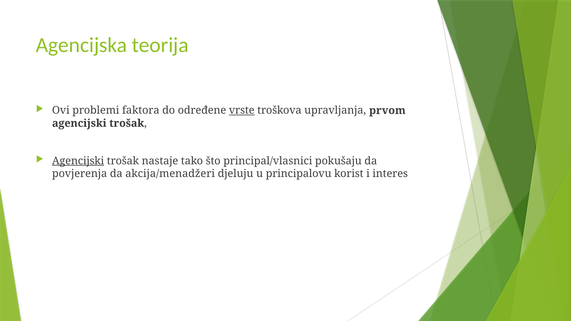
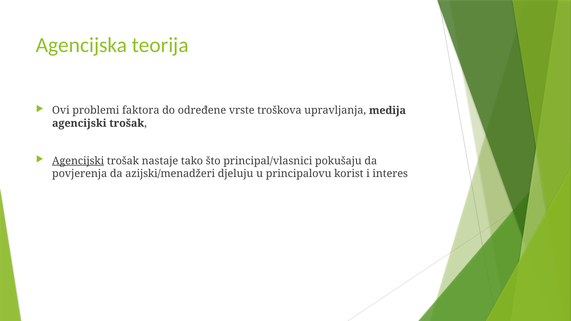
vrste underline: present -> none (242, 111)
prvom: prvom -> medija (387, 111)
akcija/menadžeri: akcija/menadžeri -> azijski/menadžeri (170, 174)
